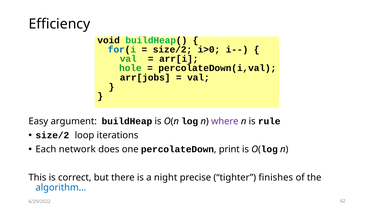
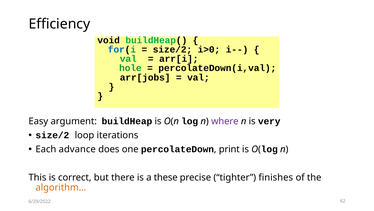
rule: rule -> very (269, 121)
network: network -> advance (77, 149)
night: night -> these (166, 177)
algorithm… colour: blue -> orange (61, 187)
